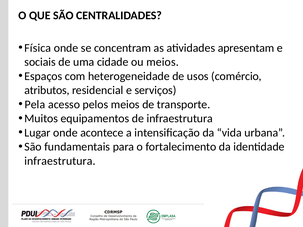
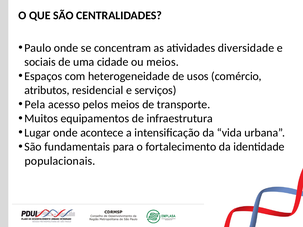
Física: Física -> Paulo (38, 48)
apresentam: apresentam -> diversidade (246, 48)
infraestrutura: infraestrutura -> populacionais (60, 161)
